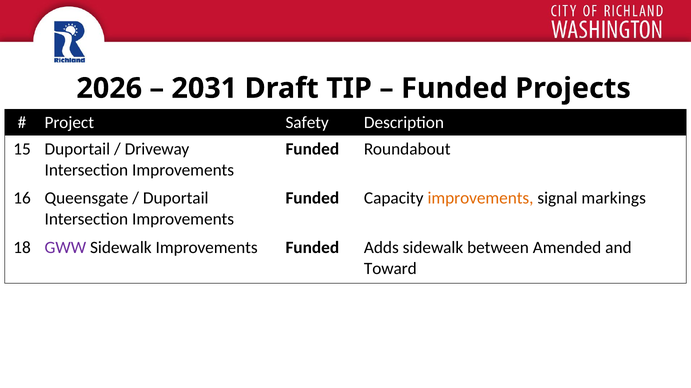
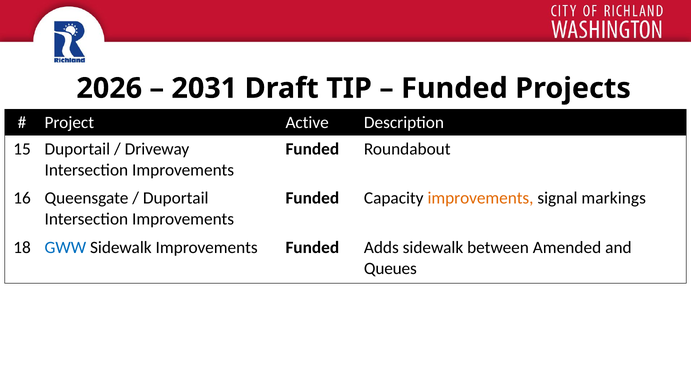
Safety: Safety -> Active (307, 123)
GWW colour: purple -> blue (65, 248)
Toward: Toward -> Queues (390, 269)
